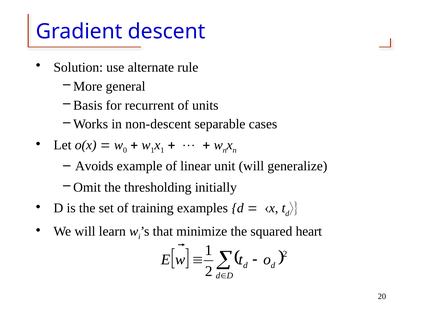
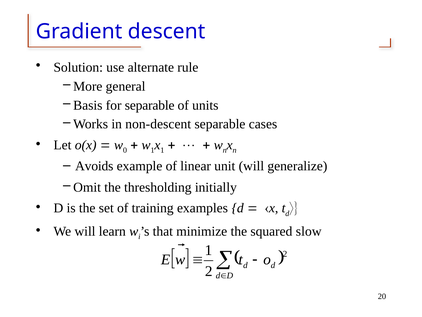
for recurrent: recurrent -> separable (150, 105)
heart: heart -> slow (309, 231)
